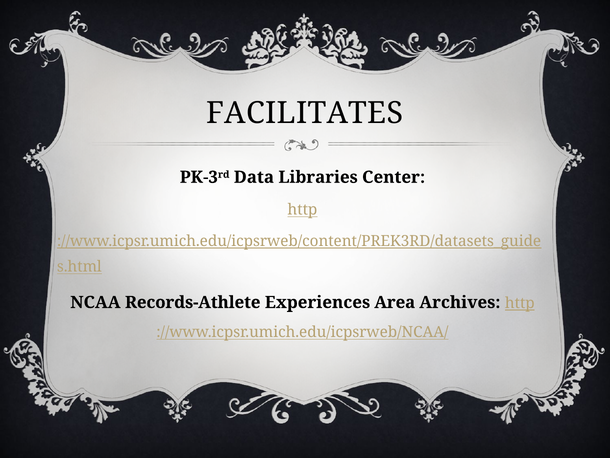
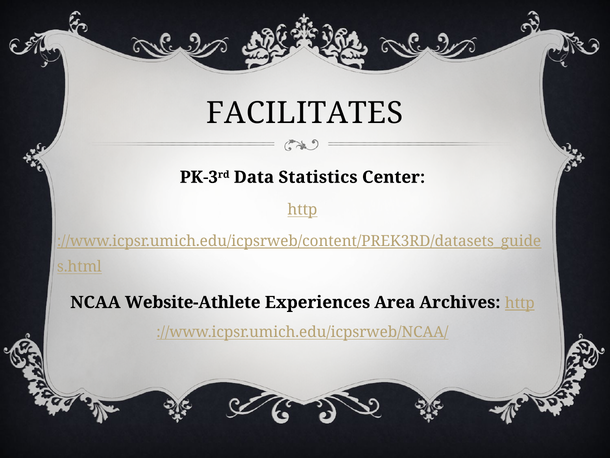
Libraries: Libraries -> Statistics (318, 177)
Records-Athlete: Records-Athlete -> Website-Athlete (193, 302)
